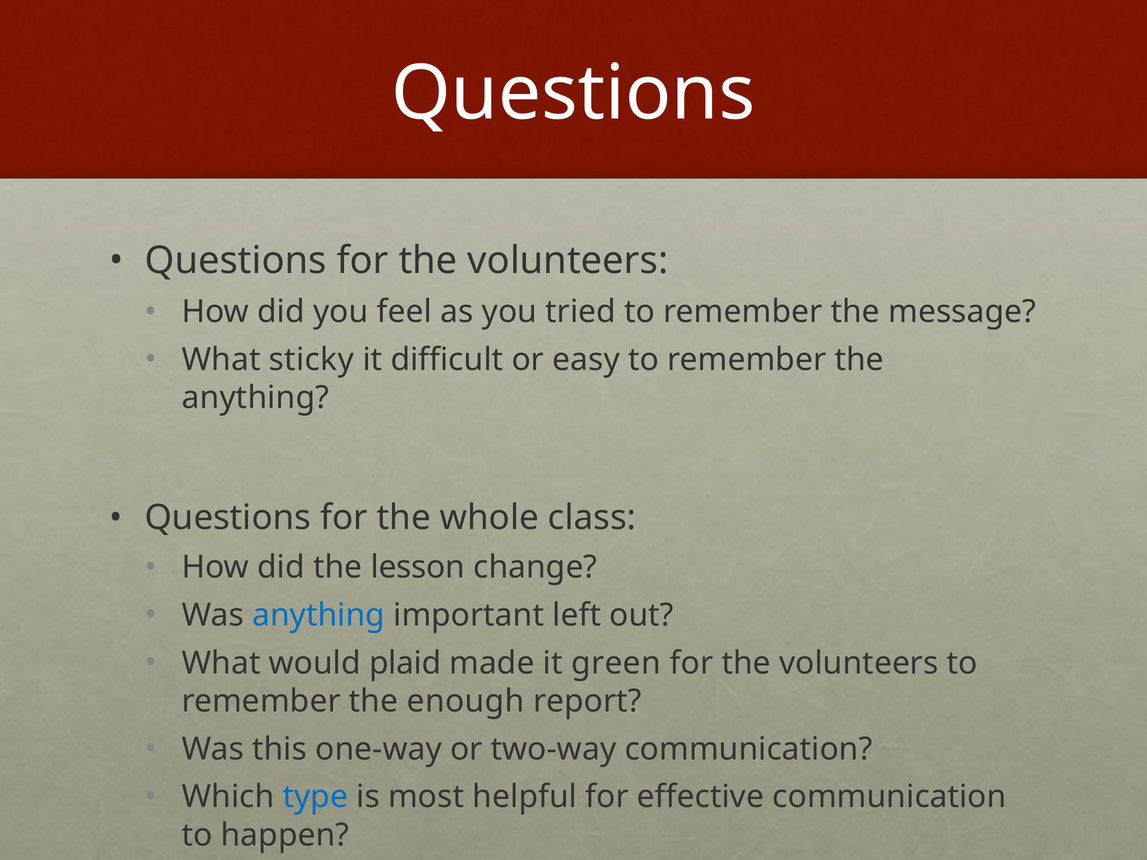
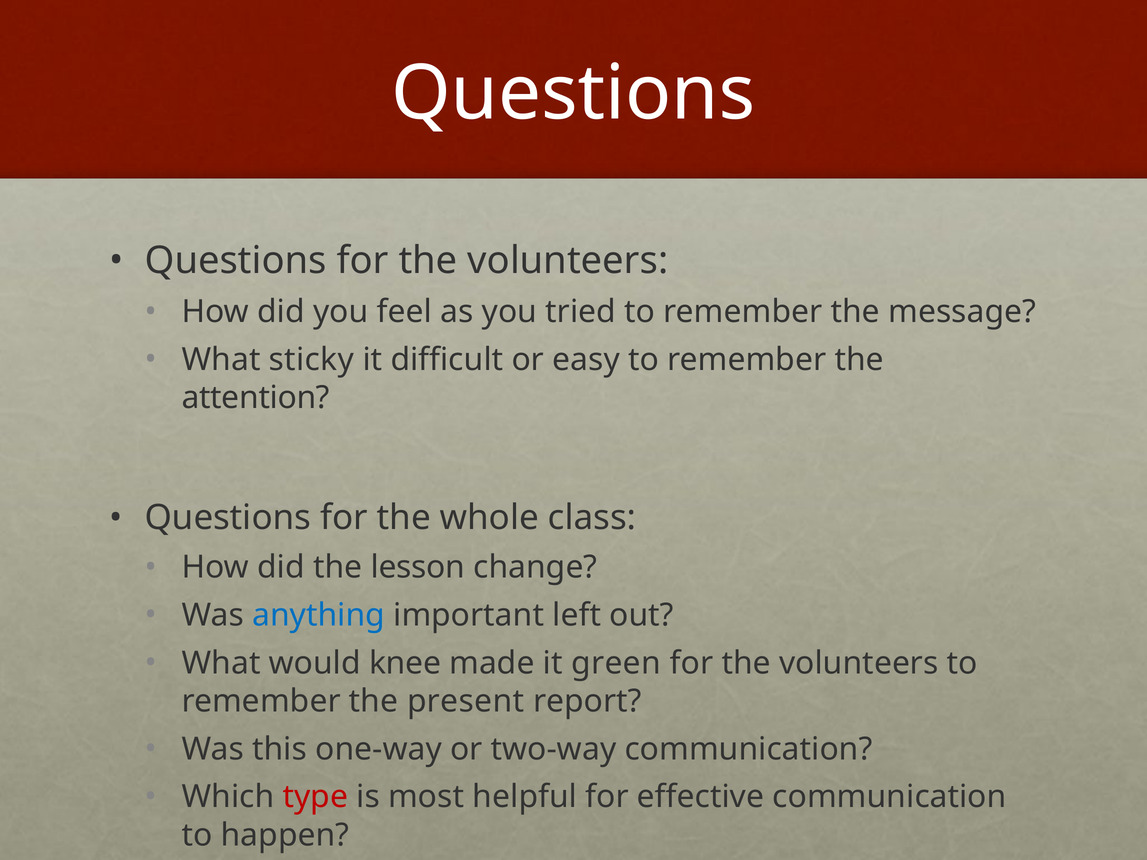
anything: anything -> attention (256, 398)
plaid: plaid -> knee (405, 663)
enough: enough -> present (466, 701)
type colour: blue -> red (315, 797)
